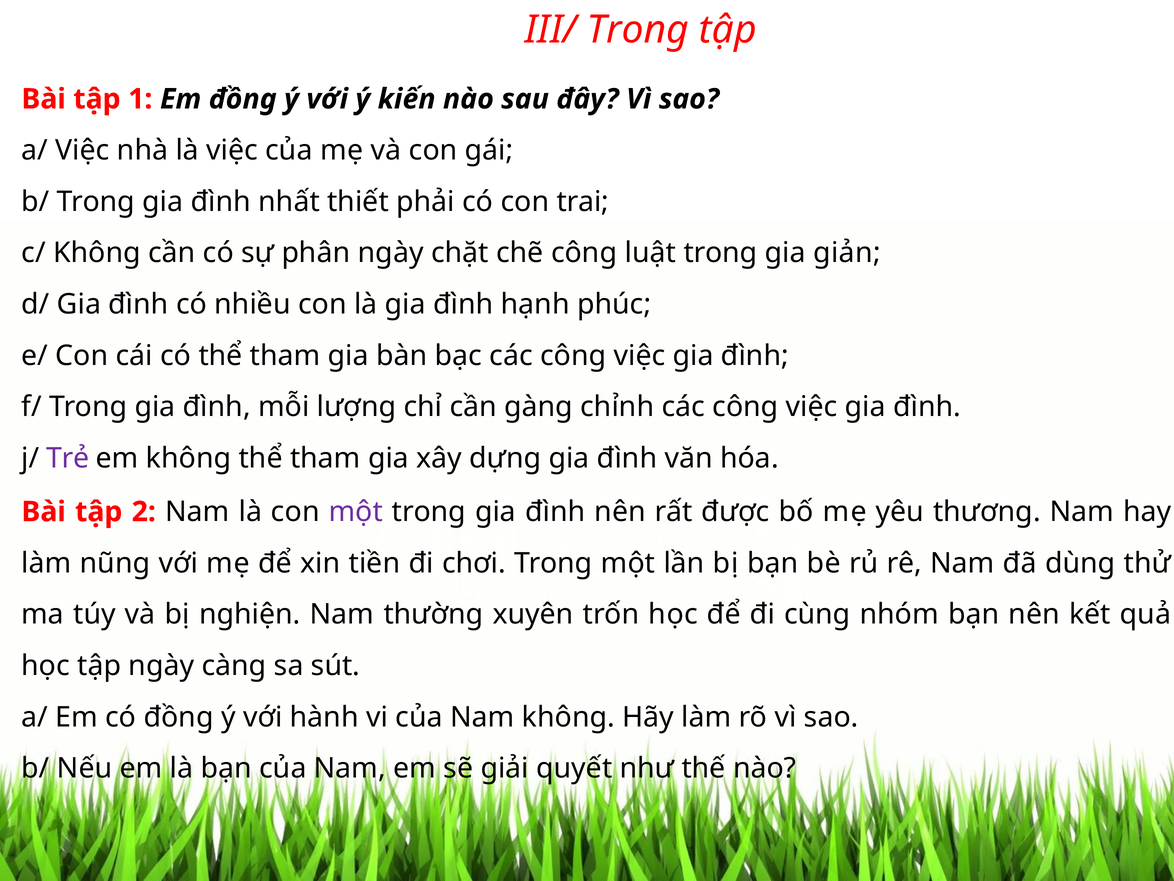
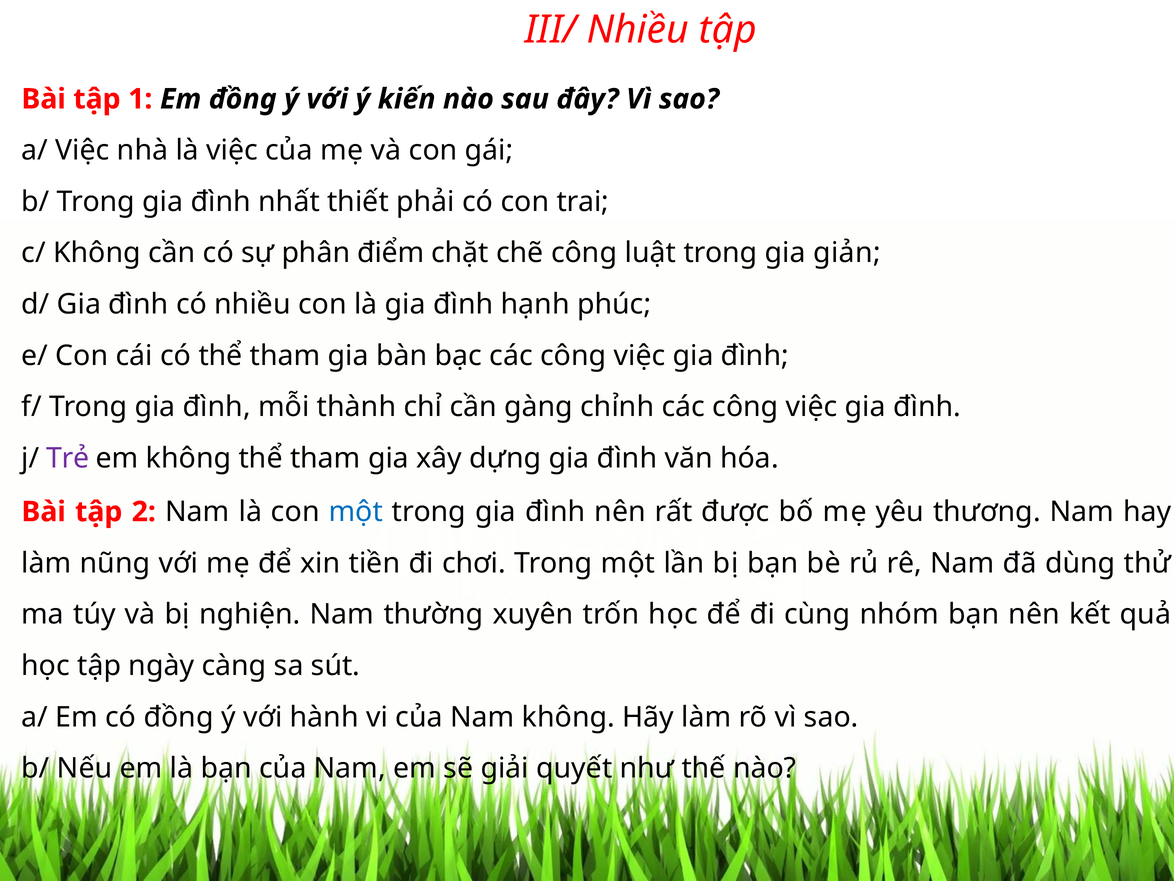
III/ Trong: Trong -> Nhiều (638, 30)
phân ngày: ngày -> điểm (391, 253)
lượng: lượng -> thành (357, 407)
một colour: purple -> blue (356, 512)
